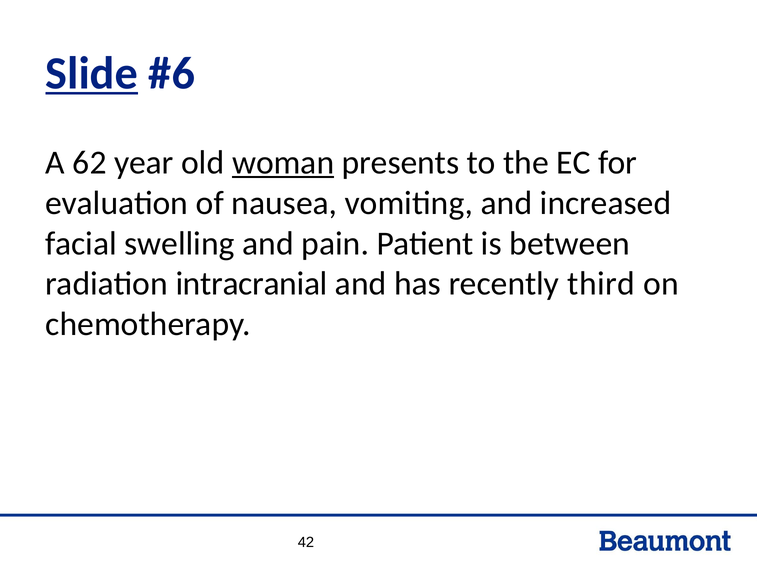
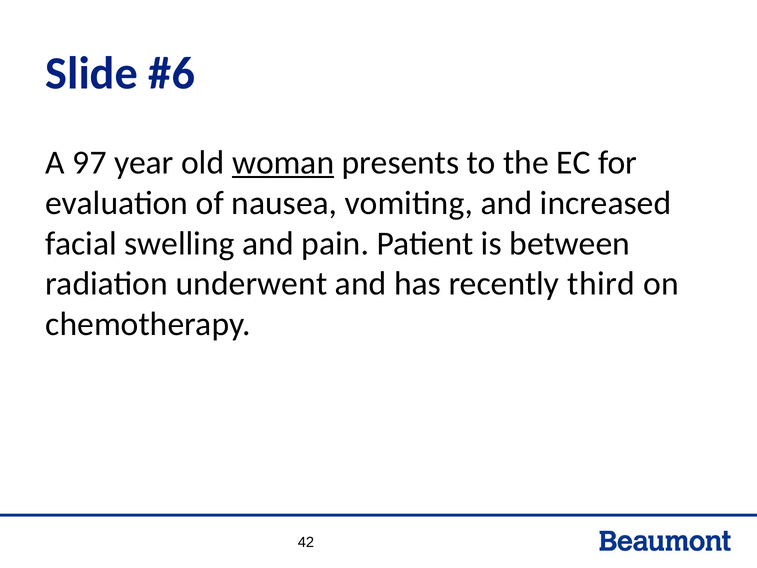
Slide underline: present -> none (92, 73)
62: 62 -> 97 (89, 163)
intracranial: intracranial -> underwent (251, 284)
